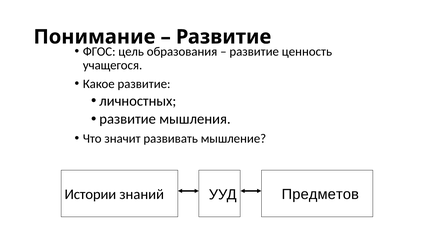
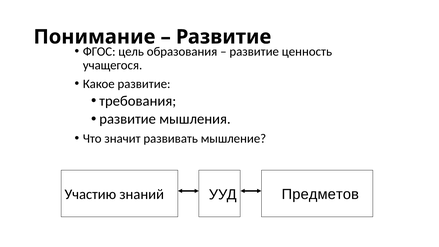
личностных: личностных -> требования (138, 101)
Истории: Истории -> Участию (90, 194)
